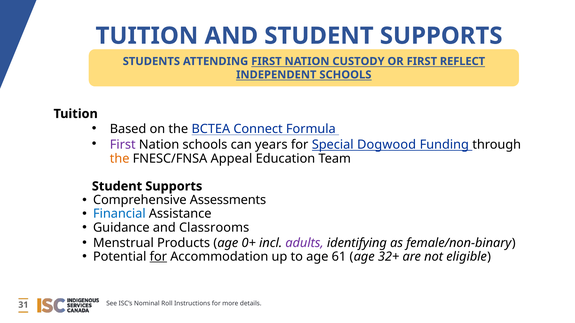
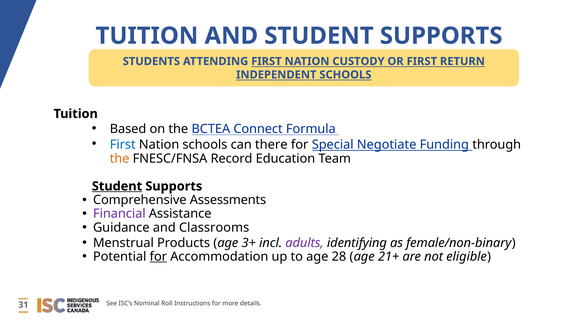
REFLECT: REFLECT -> RETURN (462, 61)
First colour: purple -> blue (123, 145)
years: years -> there (271, 145)
Dogwood: Dogwood -> Negotiate (387, 145)
Appeal: Appeal -> Record (232, 159)
Student underline: none -> present (117, 187)
Financial colour: blue -> purple (119, 214)
0+: 0+ -> 3+ (249, 243)
61: 61 -> 28 (339, 257)
32+: 32+ -> 21+ (389, 257)
